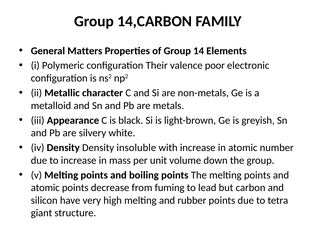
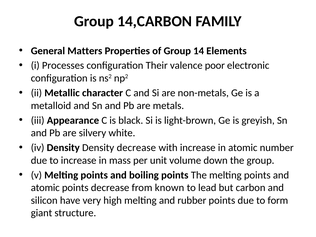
Polymeric: Polymeric -> Processes (63, 66)
Density insoluble: insoluble -> decrease (136, 148)
fuming: fuming -> known (170, 188)
tetra: tetra -> form (278, 200)
